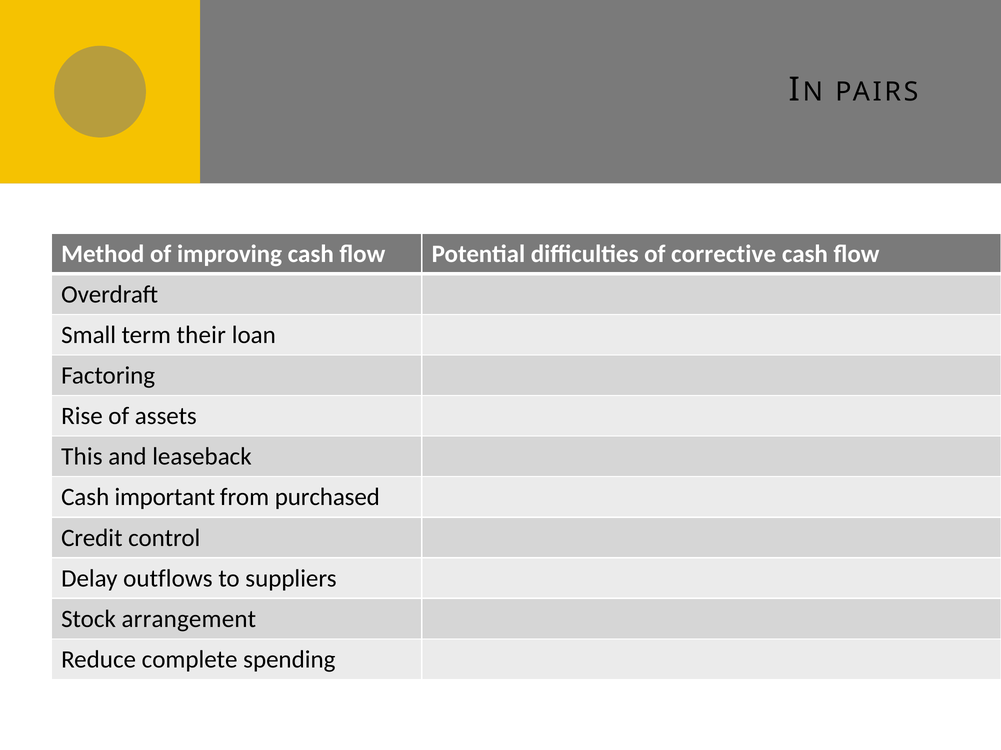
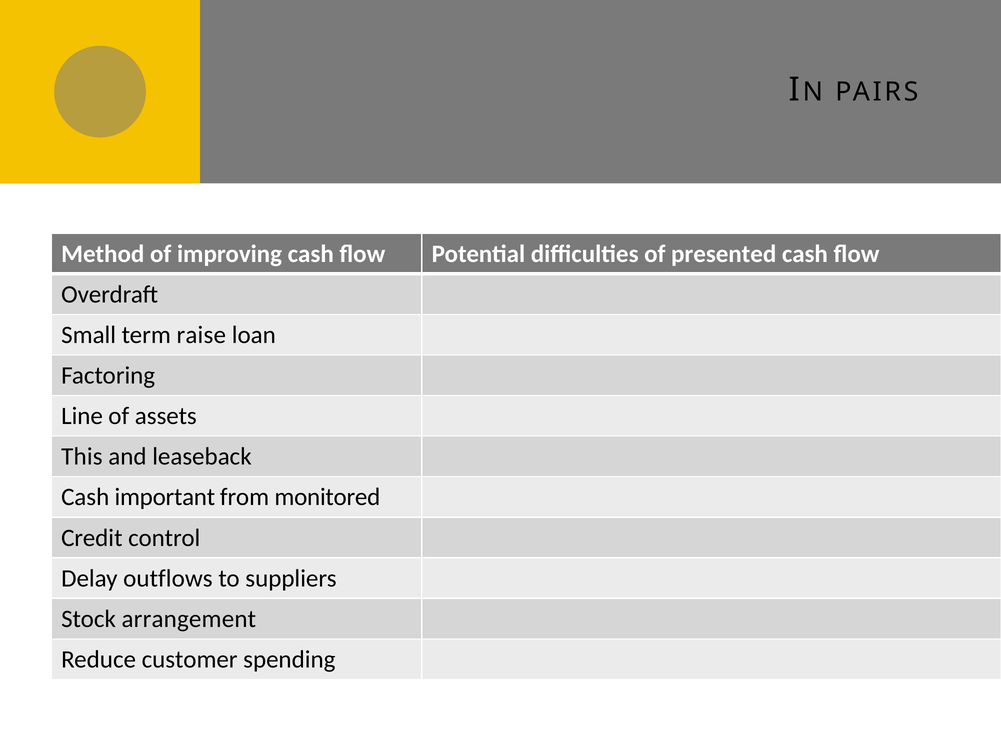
corrective: corrective -> presented (724, 254)
their: their -> raise (201, 335)
Rise: Rise -> Line (82, 417)
purchased: purchased -> monitored (327, 498)
complete: complete -> customer (190, 660)
